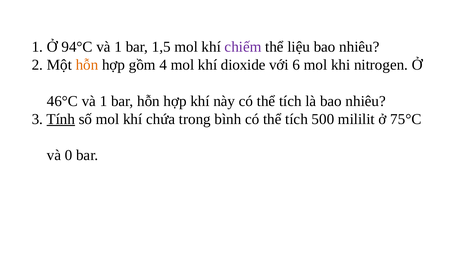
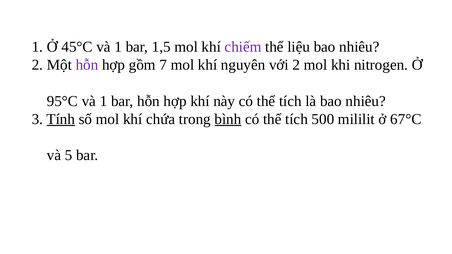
94°C: 94°C -> 45°C (77, 47)
hỗn colour: orange -> purple (87, 65)
4: 4 -> 7 (163, 65)
dioxide: dioxide -> nguyên (243, 65)
với 6: 6 -> 2 (296, 65)
46°C: 46°C -> 95°C (62, 101)
bình underline: none -> present (228, 119)
75°C: 75°C -> 67°C (406, 119)
0: 0 -> 5 (69, 155)
